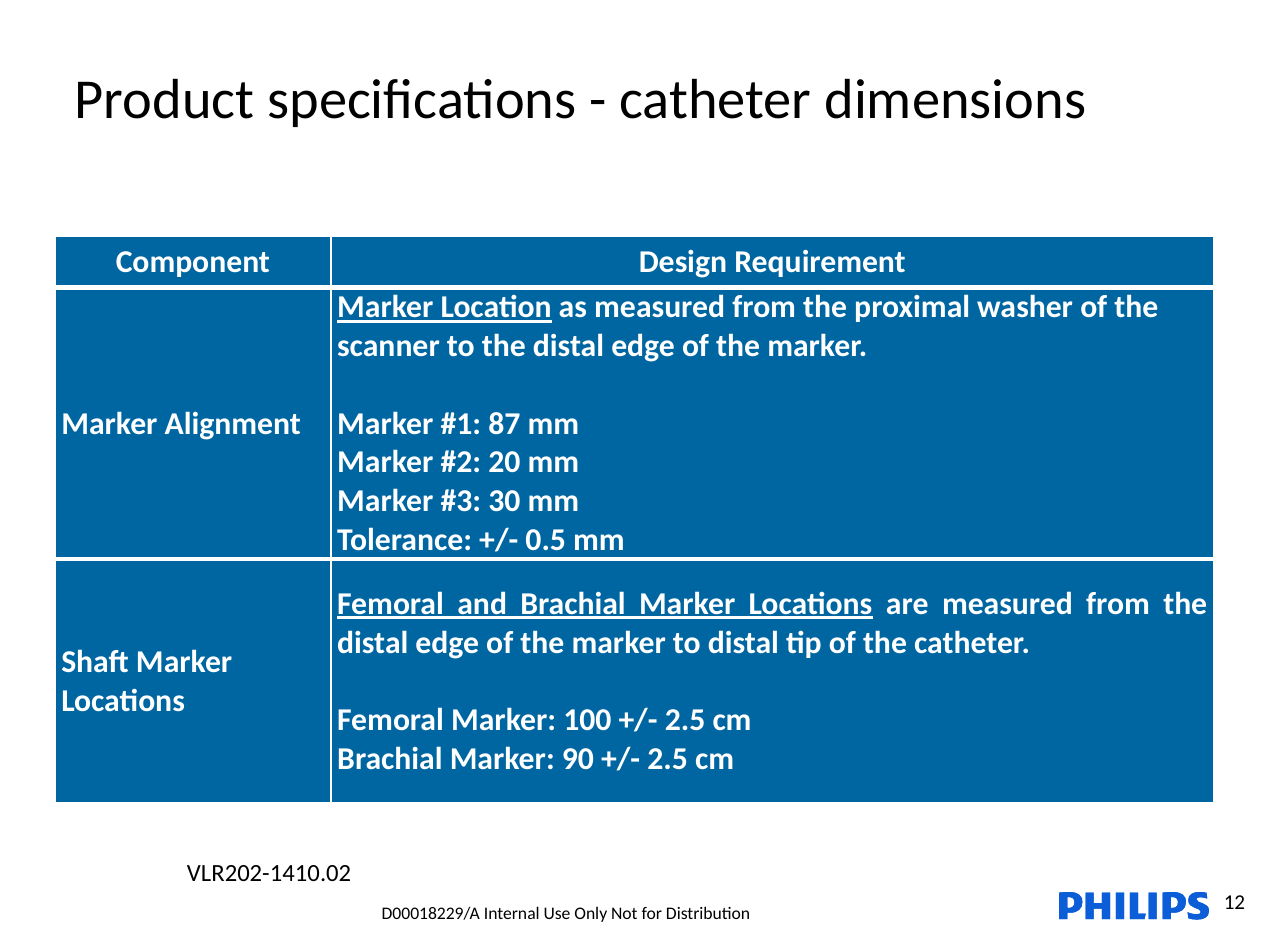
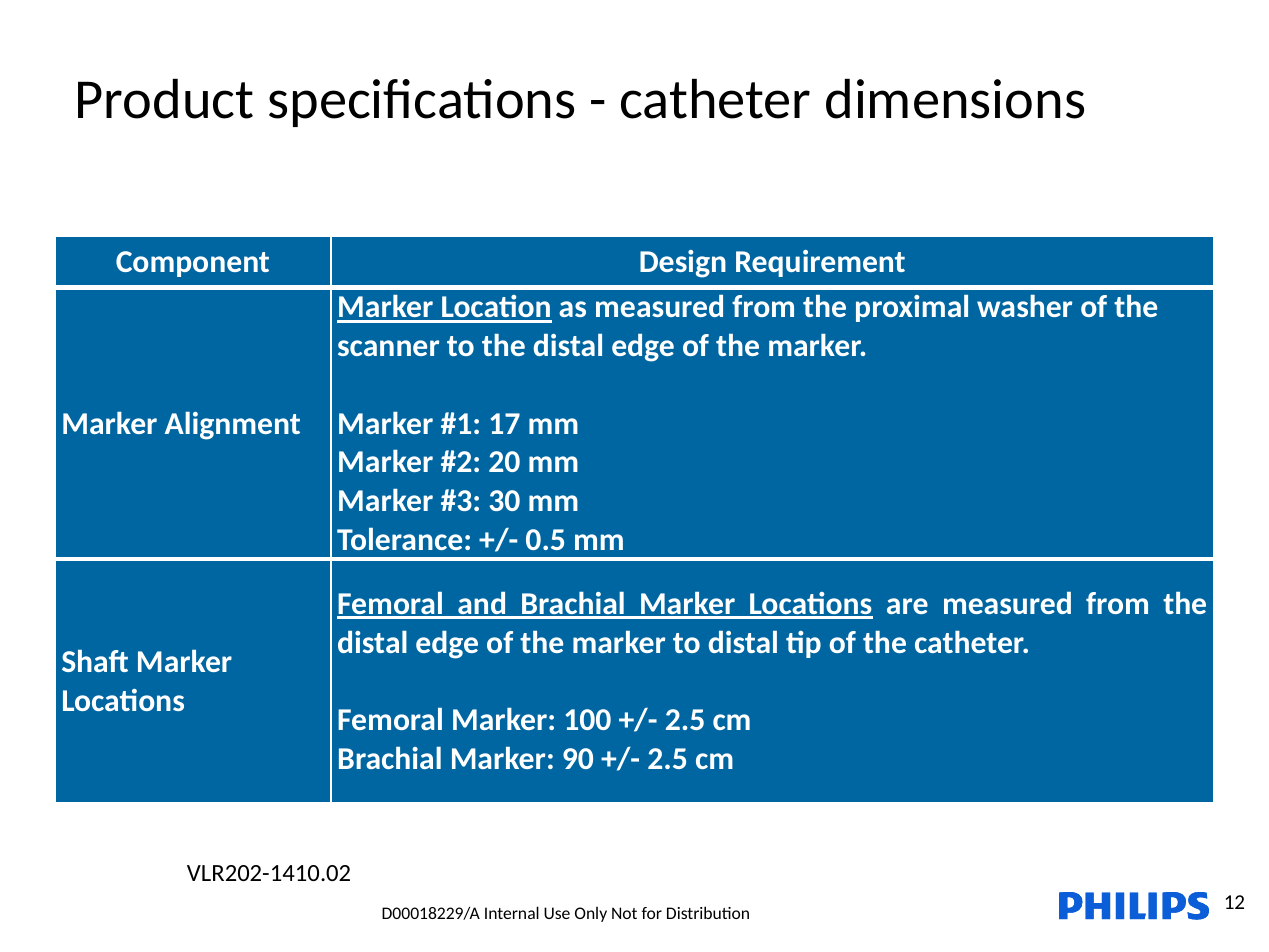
87: 87 -> 17 (504, 424)
